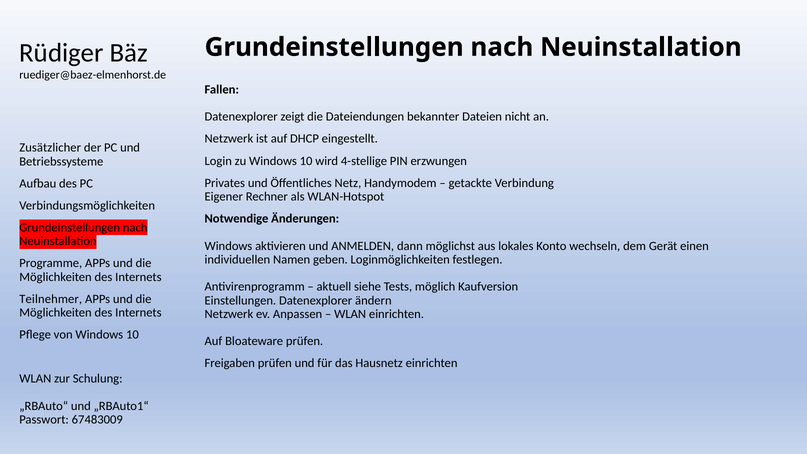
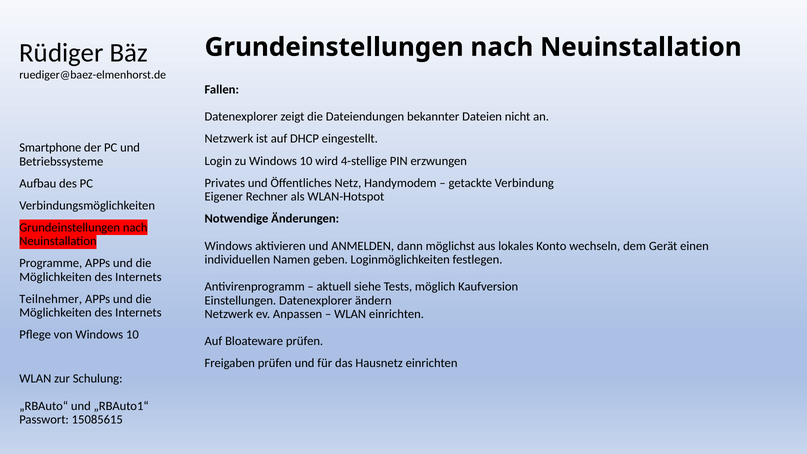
Zusätzlicher: Zusätzlicher -> Smartphone (50, 148)
67483009: 67483009 -> 15085615 (97, 419)
